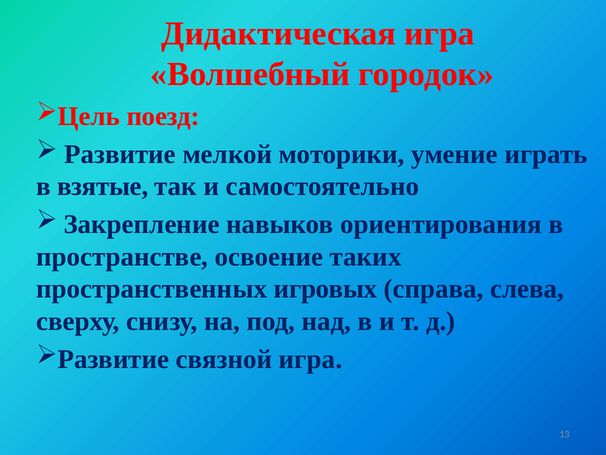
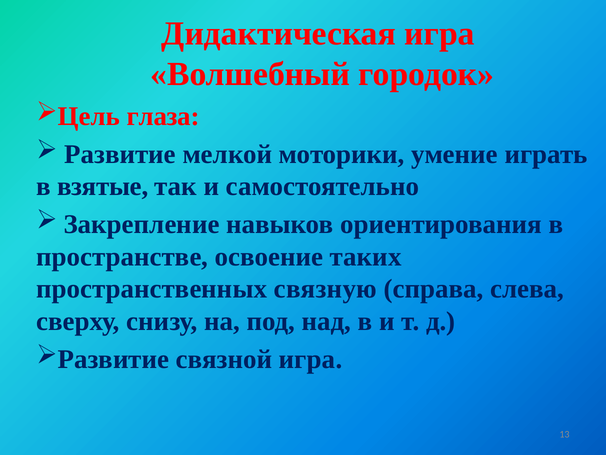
поезд: поезд -> глаза (163, 116)
игровых: игровых -> связную (325, 289)
